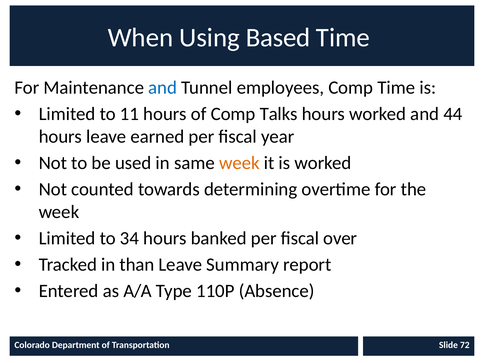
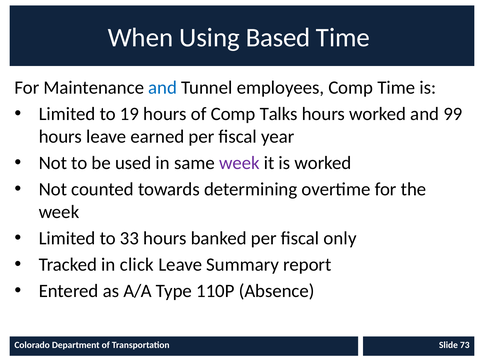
11: 11 -> 19 (130, 114)
44: 44 -> 99 (453, 114)
week colour: orange -> purple (239, 163)
34: 34 -> 33 (130, 238)
over: over -> only (340, 238)
than: than -> click (137, 265)
72: 72 -> 73 (465, 345)
